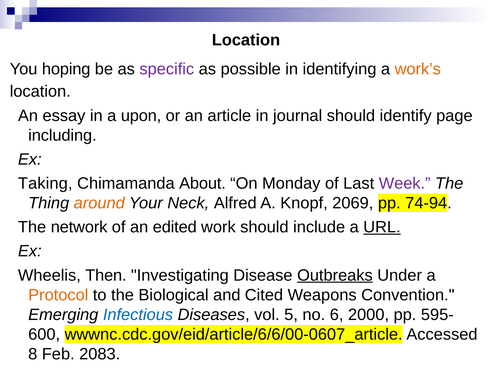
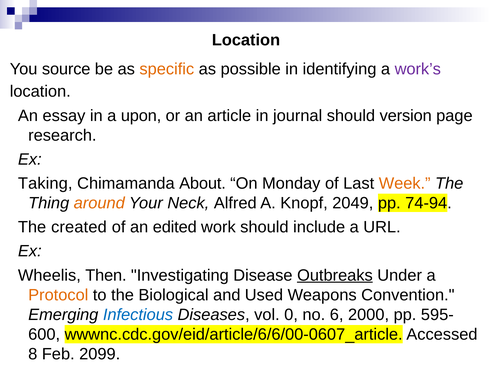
hoping: hoping -> source (66, 69)
specific colour: purple -> orange (167, 69)
work’s colour: orange -> purple (418, 69)
identify: identify -> version (406, 116)
including: including -> research (62, 135)
Week colour: purple -> orange (405, 183)
2069: 2069 -> 2049 (353, 203)
network: network -> created (79, 227)
URL underline: present -> none (382, 227)
Cited: Cited -> Used (264, 295)
5: 5 -> 0 (291, 315)
2083: 2083 -> 2099 (100, 354)
